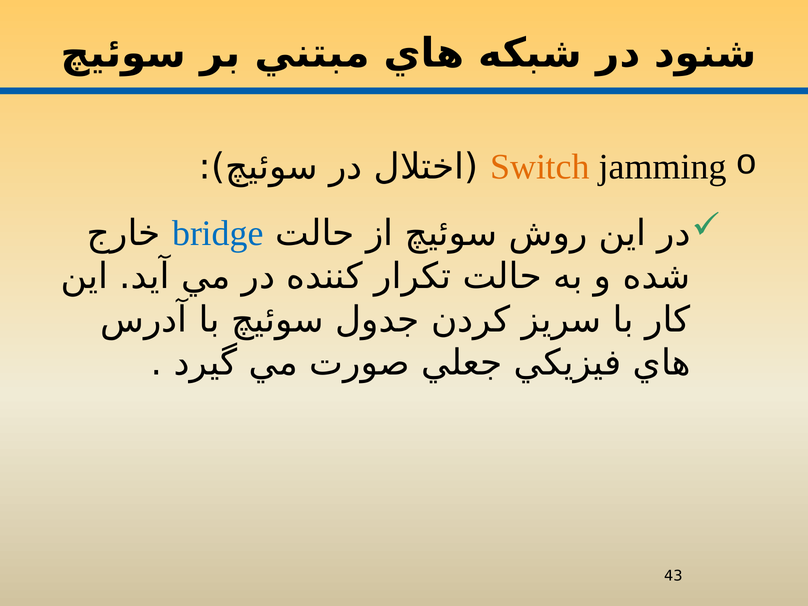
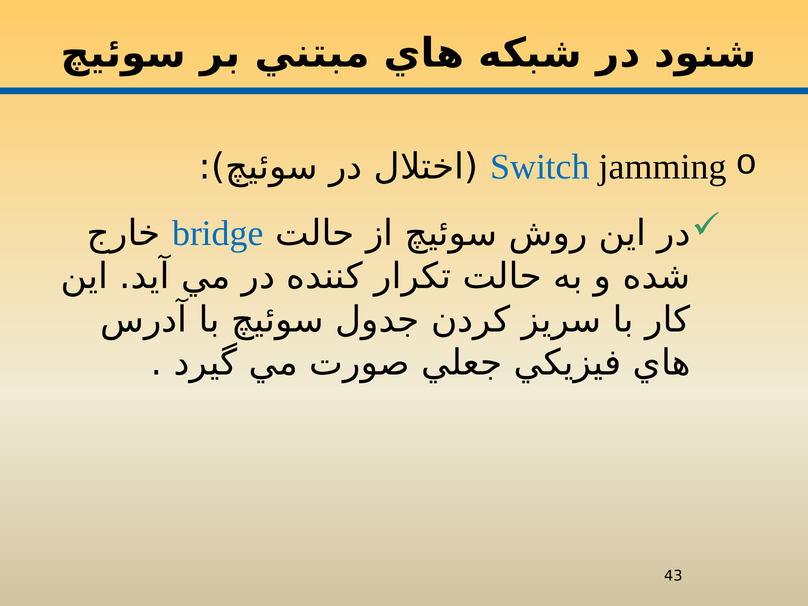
Switch colour: orange -> blue (540, 167)
